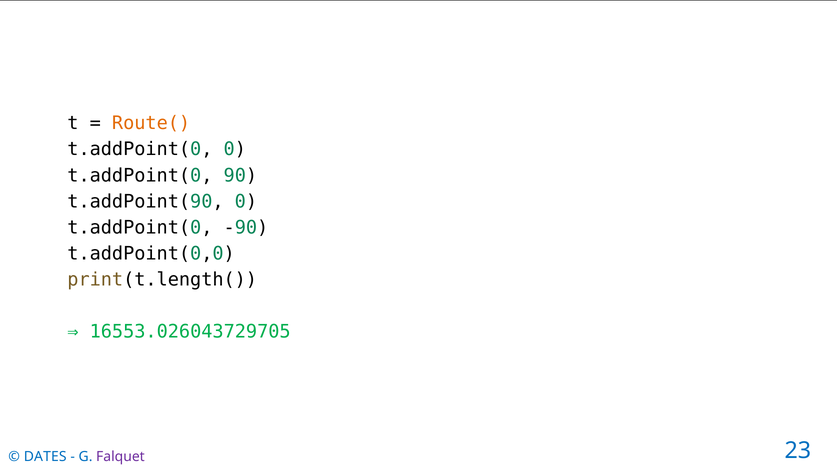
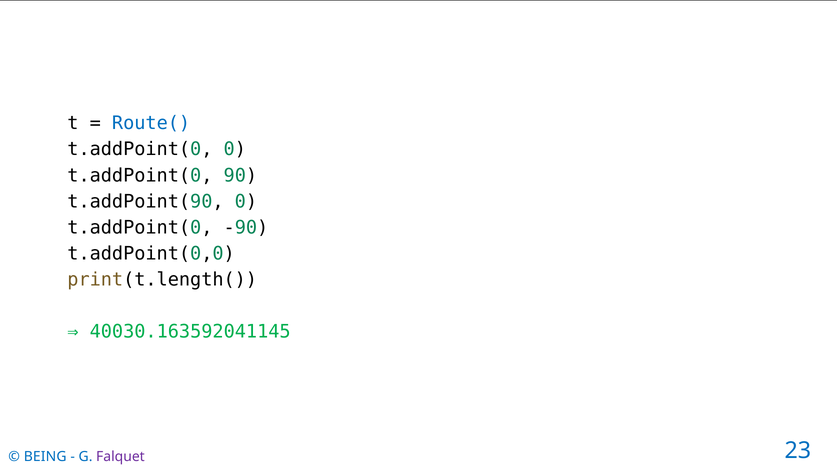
Route( colour: orange -> blue (151, 123)
16553.026043729705: 16553.026043729705 -> 40030.163592041145 (190, 332)
DATES: DATES -> BEING (45, 457)
